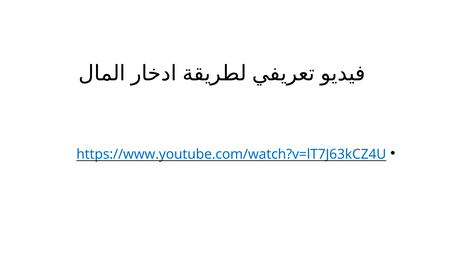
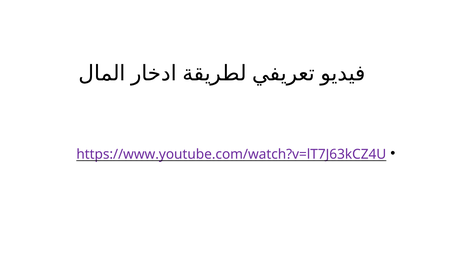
https://www.youtube.com/watch?v=lT7J63kCZ4U colour: blue -> purple (231, 154)
